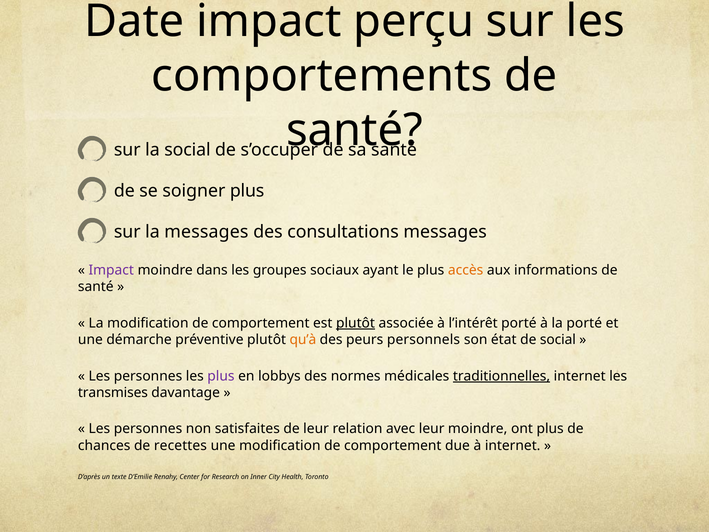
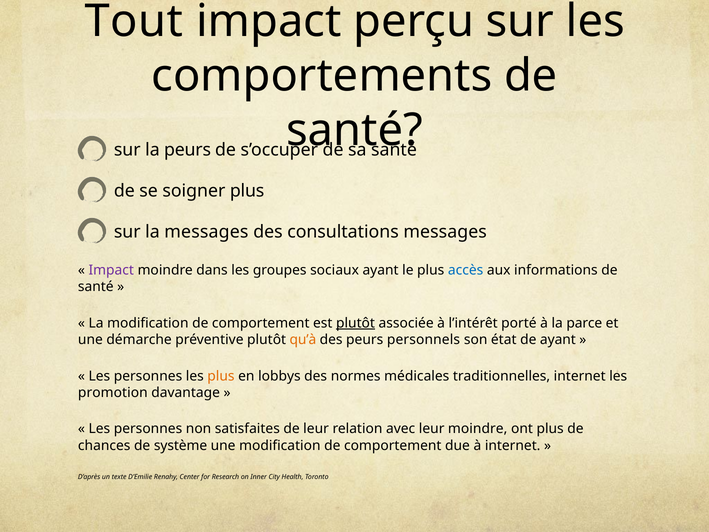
Date: Date -> Tout (134, 21)
la social: social -> peurs (188, 150)
accès colour: orange -> blue (466, 270)
la porté: porté -> parce (584, 323)
de social: social -> ayant (558, 340)
plus colour: purple -> orange (221, 376)
traditionnelles underline: present -> none (502, 376)
transmises: transmises -> promotion (113, 392)
recettes: recettes -> système (181, 445)
